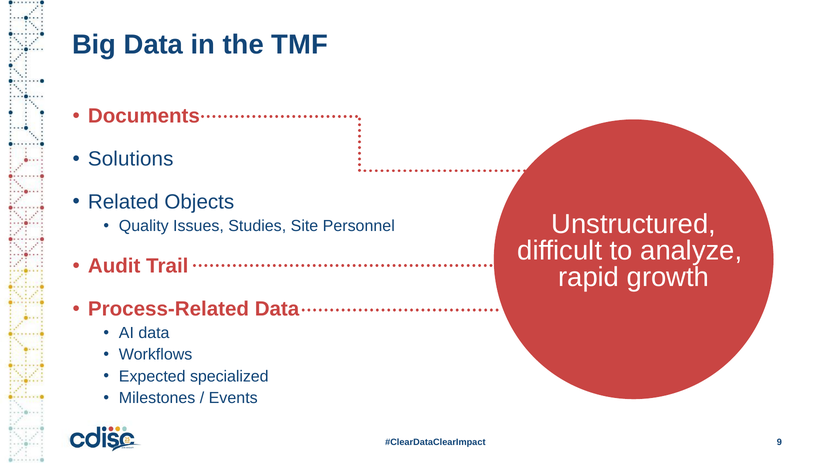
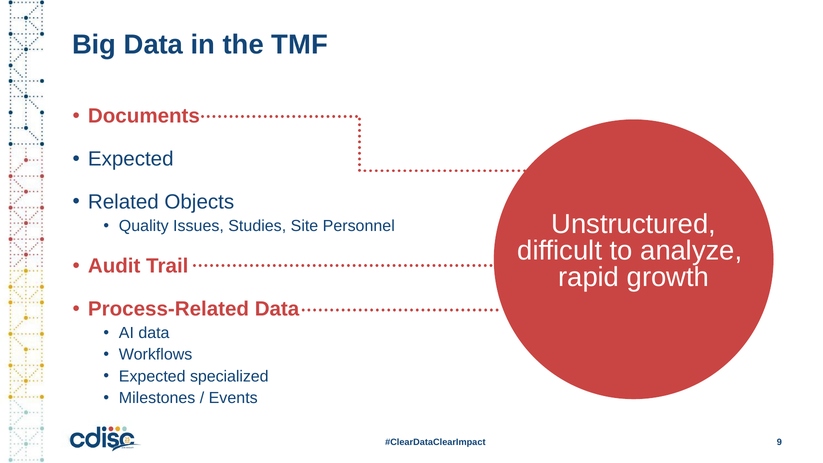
Solutions: Solutions -> Expected (131, 159)
